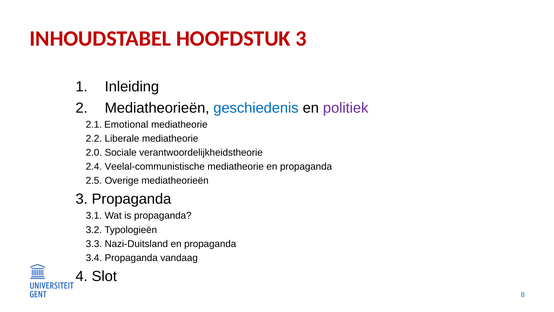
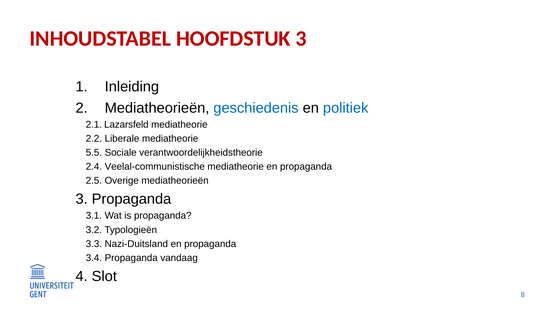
politiek colour: purple -> blue (346, 108)
Emotional: Emotional -> Lazarsfeld (126, 124)
2.0: 2.0 -> 5.5 (94, 152)
